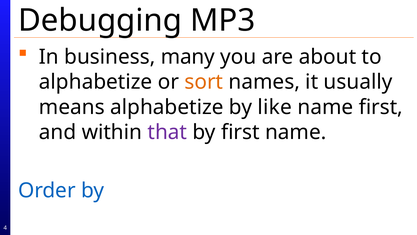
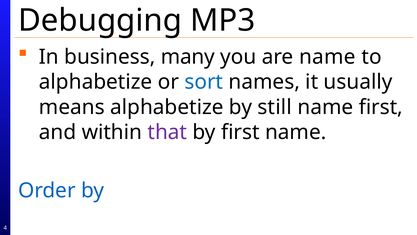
are about: about -> name (327, 57)
sort colour: orange -> blue (204, 82)
like: like -> still (275, 107)
